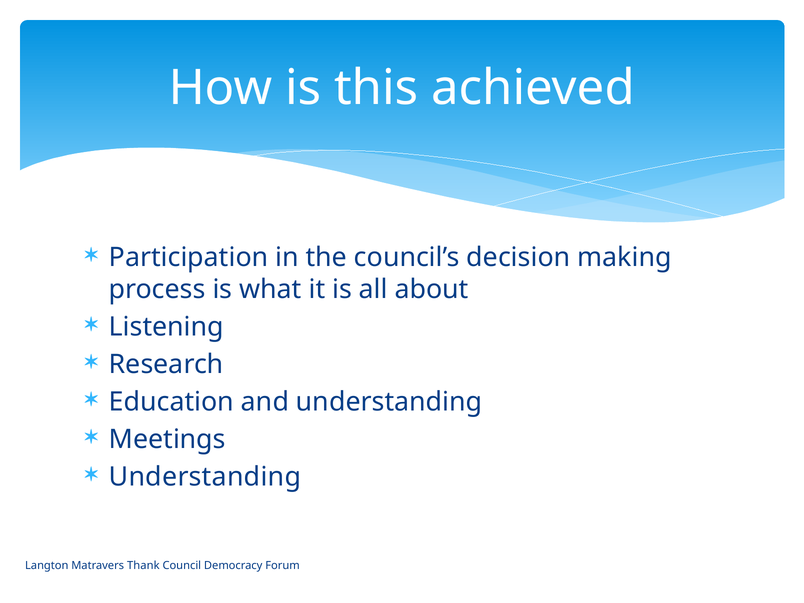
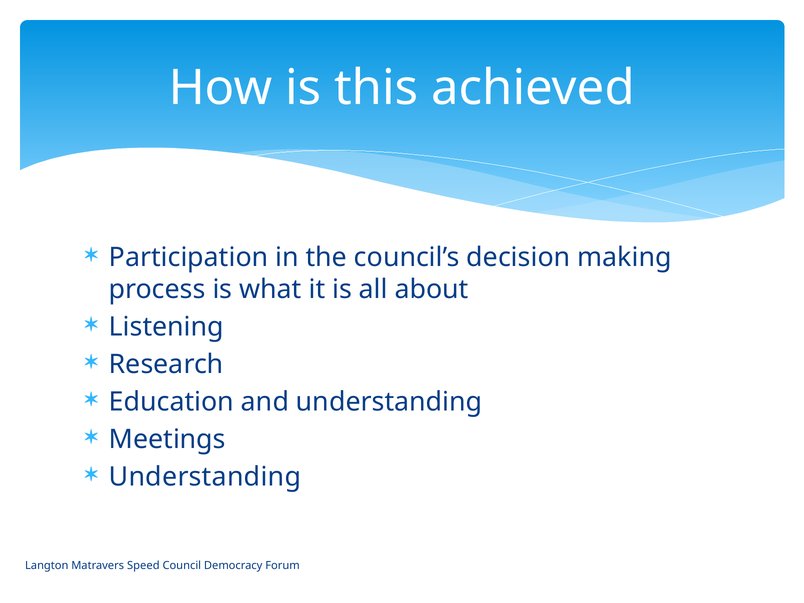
Thank: Thank -> Speed (143, 566)
